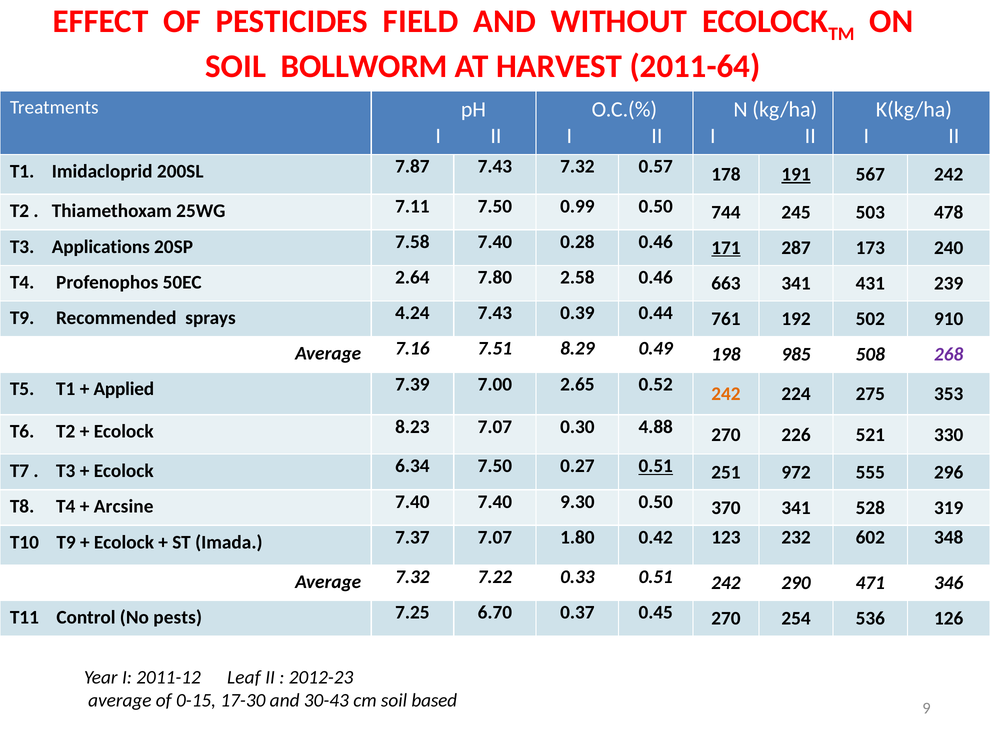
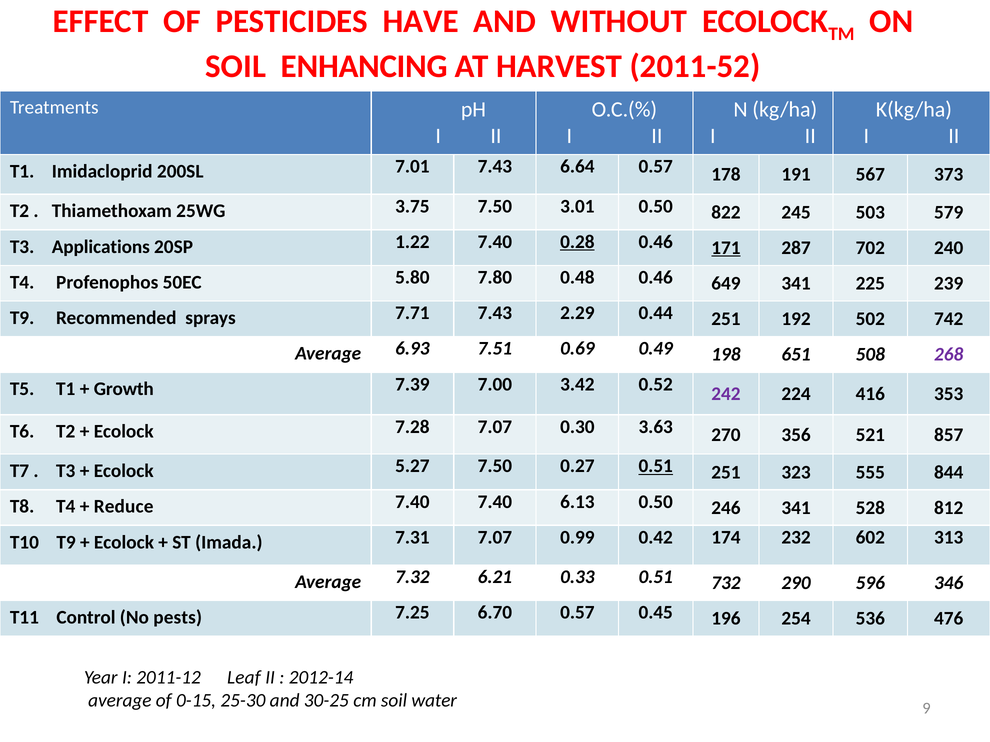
FIELD: FIELD -> HAVE (421, 21)
BOLLWORM: BOLLWORM -> ENHANCING (364, 66)
2011-64: 2011-64 -> 2011-52 (695, 66)
7.87: 7.87 -> 7.01 (412, 166)
7.43 7.32: 7.32 -> 6.64 (577, 166)
191 underline: present -> none (796, 175)
567 242: 242 -> 373 (949, 175)
7.11: 7.11 -> 3.75 (412, 206)
0.99: 0.99 -> 3.01 (577, 206)
744: 744 -> 822 (726, 212)
478: 478 -> 579 (949, 212)
7.58: 7.58 -> 1.22 (412, 242)
0.28 underline: none -> present (577, 242)
173: 173 -> 702 (870, 248)
2.64: 2.64 -> 5.80 (412, 278)
2.58: 2.58 -> 0.48 (577, 278)
663: 663 -> 649 (726, 284)
431: 431 -> 225 (870, 284)
4.24: 4.24 -> 7.71 (412, 313)
0.39: 0.39 -> 2.29 (577, 313)
0.44 761: 761 -> 251 (726, 319)
910: 910 -> 742 (949, 319)
7.16: 7.16 -> 6.93 (412, 349)
8.29: 8.29 -> 0.69 (577, 349)
985: 985 -> 651 (796, 355)
Applied: Applied -> Growth (124, 389)
2.65: 2.65 -> 3.42 (577, 384)
242 colour: orange -> purple (726, 394)
275: 275 -> 416 (870, 394)
8.23: 8.23 -> 7.28 (412, 427)
4.88: 4.88 -> 3.63 (656, 427)
226: 226 -> 356 (796, 435)
330: 330 -> 857 (949, 435)
6.34: 6.34 -> 5.27 (412, 466)
972: 972 -> 323 (796, 472)
296: 296 -> 844 (949, 472)
Arcsine: Arcsine -> Reduce (124, 507)
9.30: 9.30 -> 6.13 (577, 502)
370: 370 -> 246 (726, 508)
319: 319 -> 812 (949, 508)
7.37: 7.37 -> 7.31 (412, 538)
1.80: 1.80 -> 0.99 (577, 538)
123: 123 -> 174 (726, 538)
348: 348 -> 313 (949, 538)
7.22: 7.22 -> 6.21 (495, 577)
0.51 242: 242 -> 732 (726, 583)
471: 471 -> 596 (870, 583)
6.70 0.37: 0.37 -> 0.57 (577, 613)
0.45 270: 270 -> 196 (726, 619)
126: 126 -> 476 (949, 619)
2012-23: 2012-23 -> 2012-14 (321, 678)
17-30: 17-30 -> 25-30 (243, 701)
30-43: 30-43 -> 30-25 (326, 701)
based: based -> water (434, 701)
